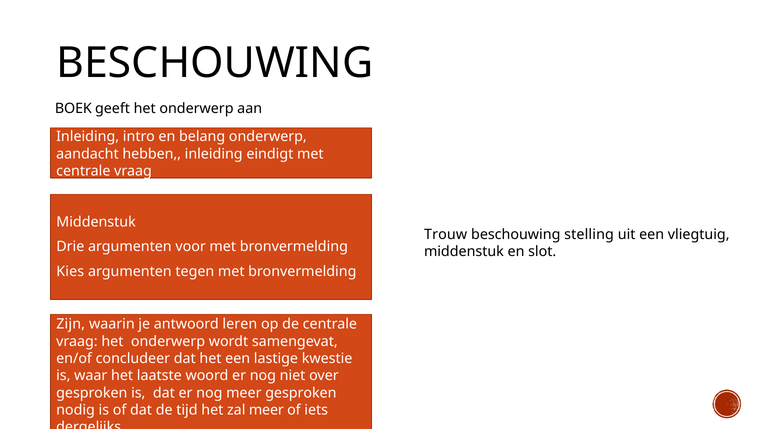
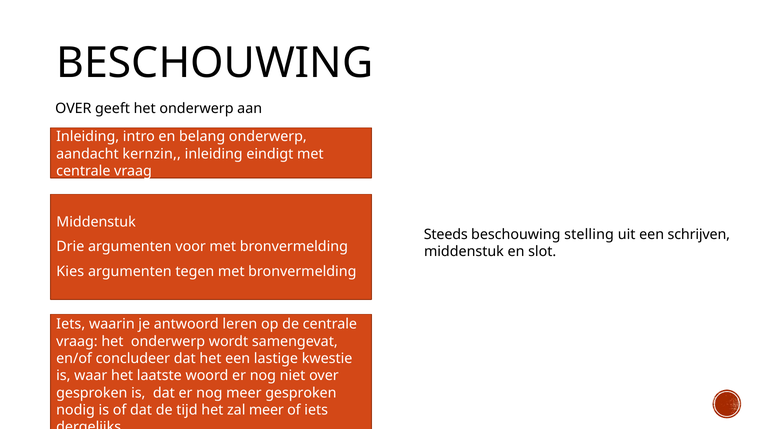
BOEK: BOEK -> OVER (73, 108)
hebben: hebben -> kernzin (152, 154)
Trouw: Trouw -> Steeds (446, 234)
vliegtuig: vliegtuig -> schrijven (699, 234)
Zijn: Zijn -> Iets (71, 324)
